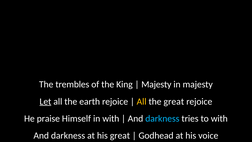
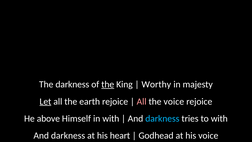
The trembles: trembles -> darkness (72, 84)
the underline: none -> present (108, 84)
Majesty: Majesty -> Worthy (156, 84)
All colour: yellow -> pink (142, 101)
the great: great -> voice (174, 101)
praise: praise -> above (48, 118)
his great: great -> heart (120, 135)
